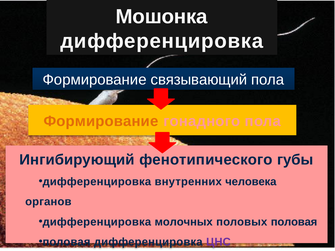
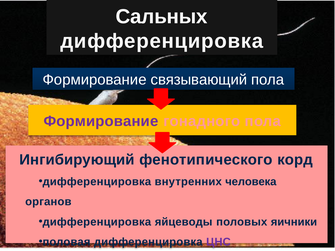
Мошонка: Мошонка -> Сальных (162, 17)
Формирование colour: orange -> purple (101, 121)
губы: губы -> корд (295, 160)
молочных: молочных -> яйцеводы (184, 222)
половых половая: половая -> яичники (294, 222)
